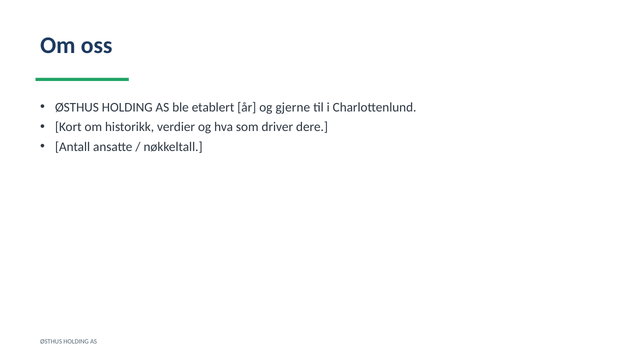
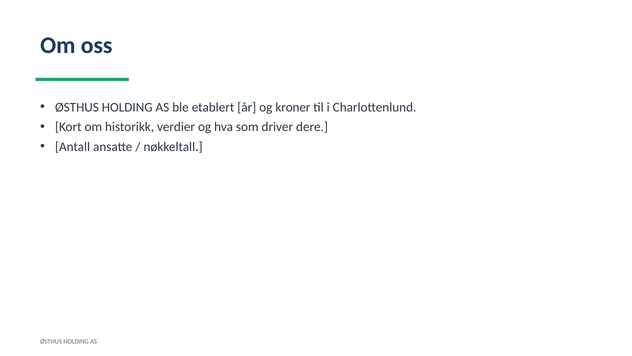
gjerne: gjerne -> kroner (293, 107)
